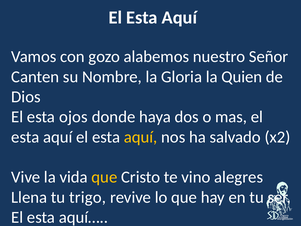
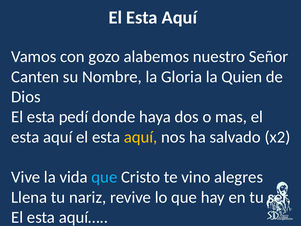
ojos: ojos -> pedí (73, 117)
que colour: yellow -> light blue (104, 177)
trigo: trigo -> nariz (88, 197)
